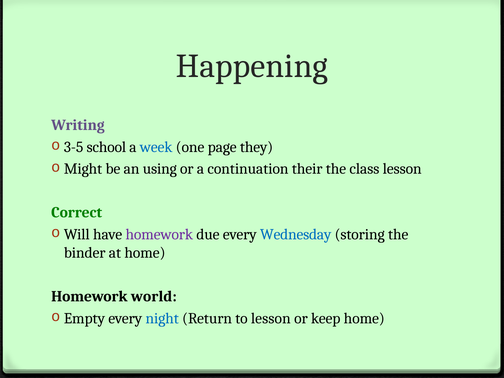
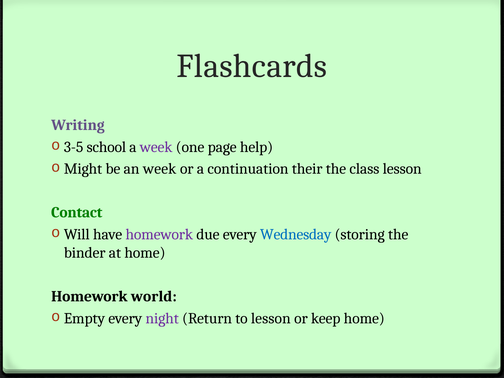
Happening: Happening -> Flashcards (252, 66)
week colour: blue -> purple (156, 147)
they: they -> help (257, 147)
an using: using -> week (160, 169)
Correct: Correct -> Contact (77, 212)
night colour: blue -> purple (162, 318)
